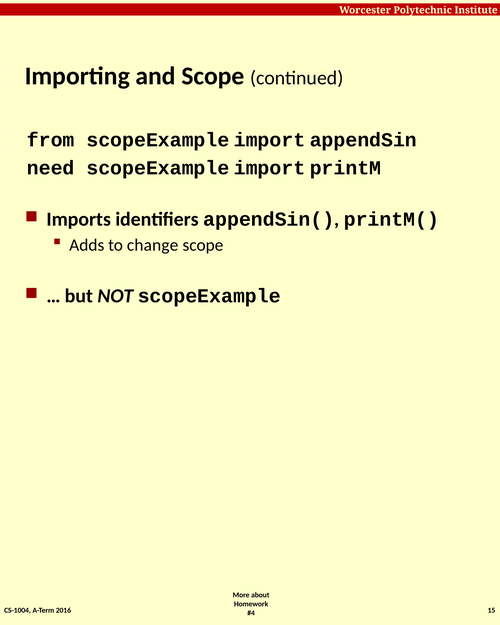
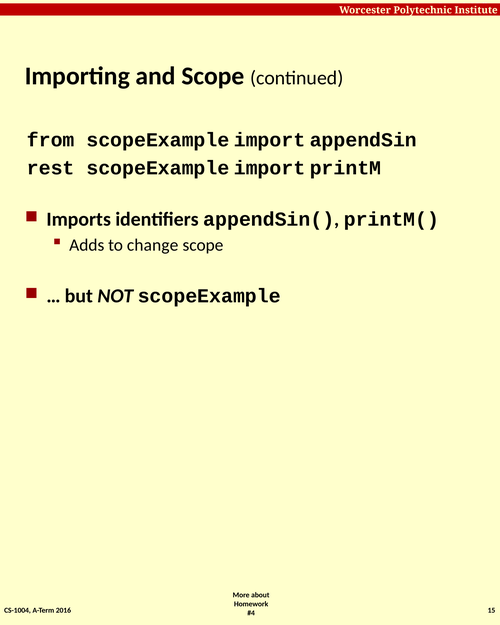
need: need -> rest (51, 168)
